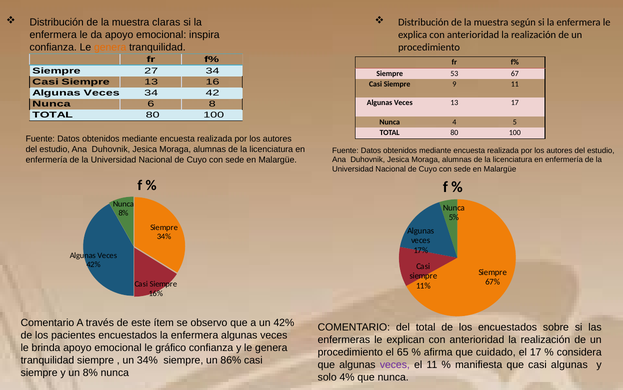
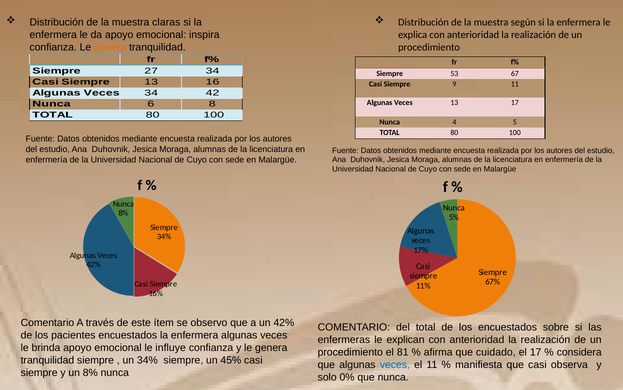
gráfico: gráfico -> influye (171, 347)
65: 65 -> 81 (403, 352)
86%: 86% -> 45% (231, 360)
veces colour: purple -> blue (395, 364)
casi algunas: algunas -> observa (569, 364)
4%: 4% -> 0% (347, 377)
